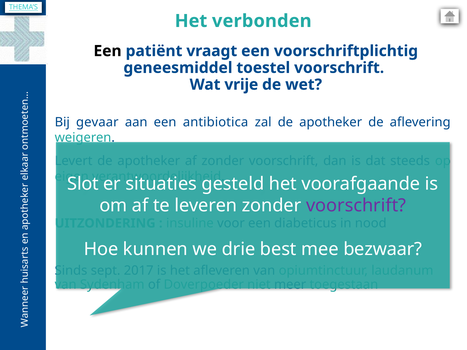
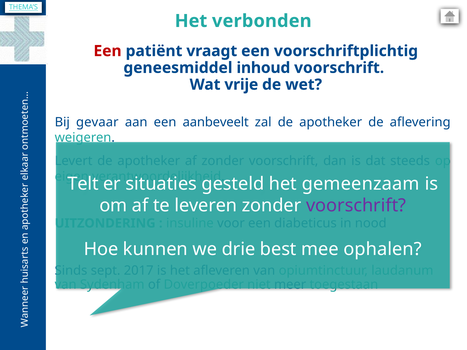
Een colour: black -> red (108, 51)
toestel: toestel -> inhoud (263, 68)
antibiotica: antibiotica -> aanbeveelt (216, 122)
Slot: Slot -> Telt (83, 184)
voorafgaande: voorafgaande -> gemeenzaam (361, 184)
bezwaar: bezwaar -> ophalen (383, 249)
